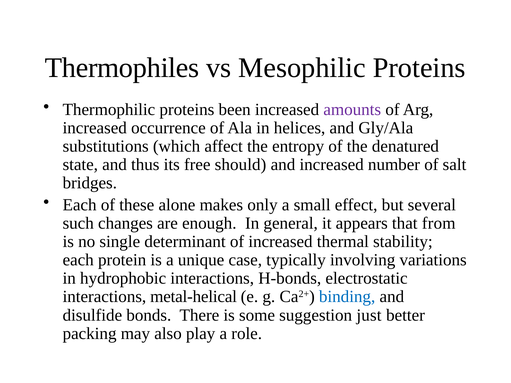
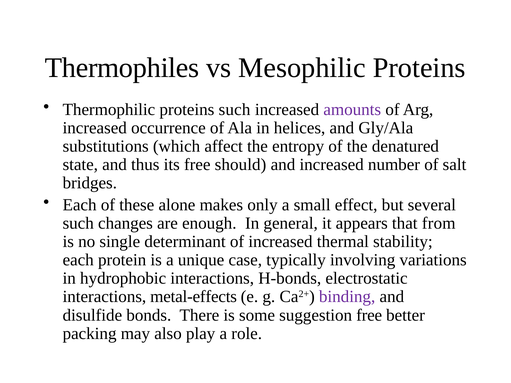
proteins been: been -> such (235, 110)
metal-helical: metal-helical -> metal-effects (194, 297)
binding colour: blue -> purple (347, 297)
suggestion just: just -> free (369, 315)
